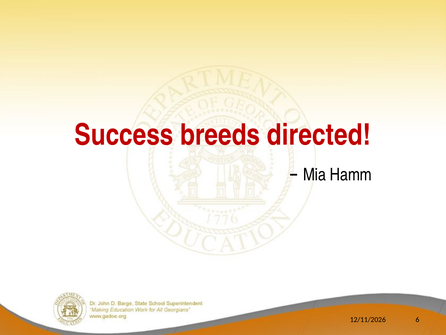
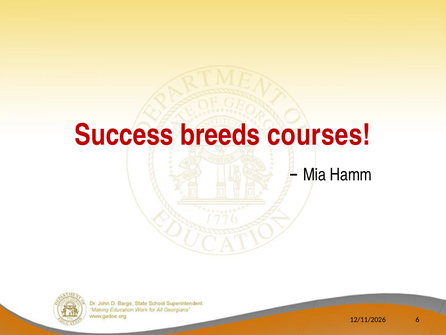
directed: directed -> courses (319, 135)
